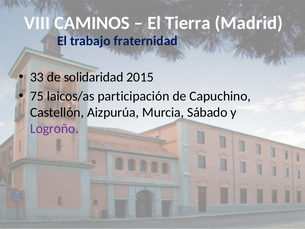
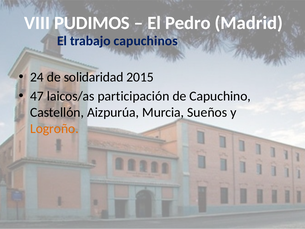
CAMINOS: CAMINOS -> PUDIMOS (92, 23)
Tierra: Tierra -> Pedro (188, 23)
fraternidad: fraternidad -> capuchinos (146, 41)
33: 33 -> 24 (37, 77)
75: 75 -> 47 (37, 96)
Sábado: Sábado -> Sueños (207, 112)
Logroño colour: purple -> orange (54, 128)
